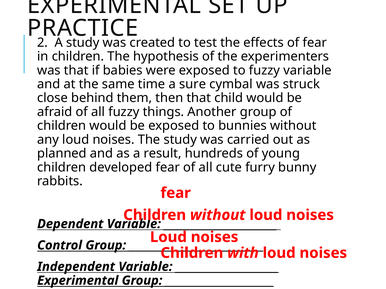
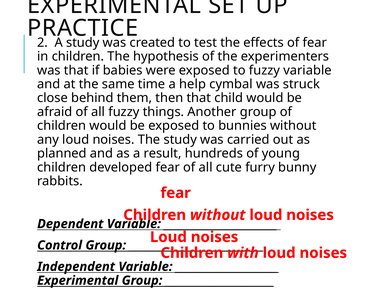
sure: sure -> help (193, 84)
